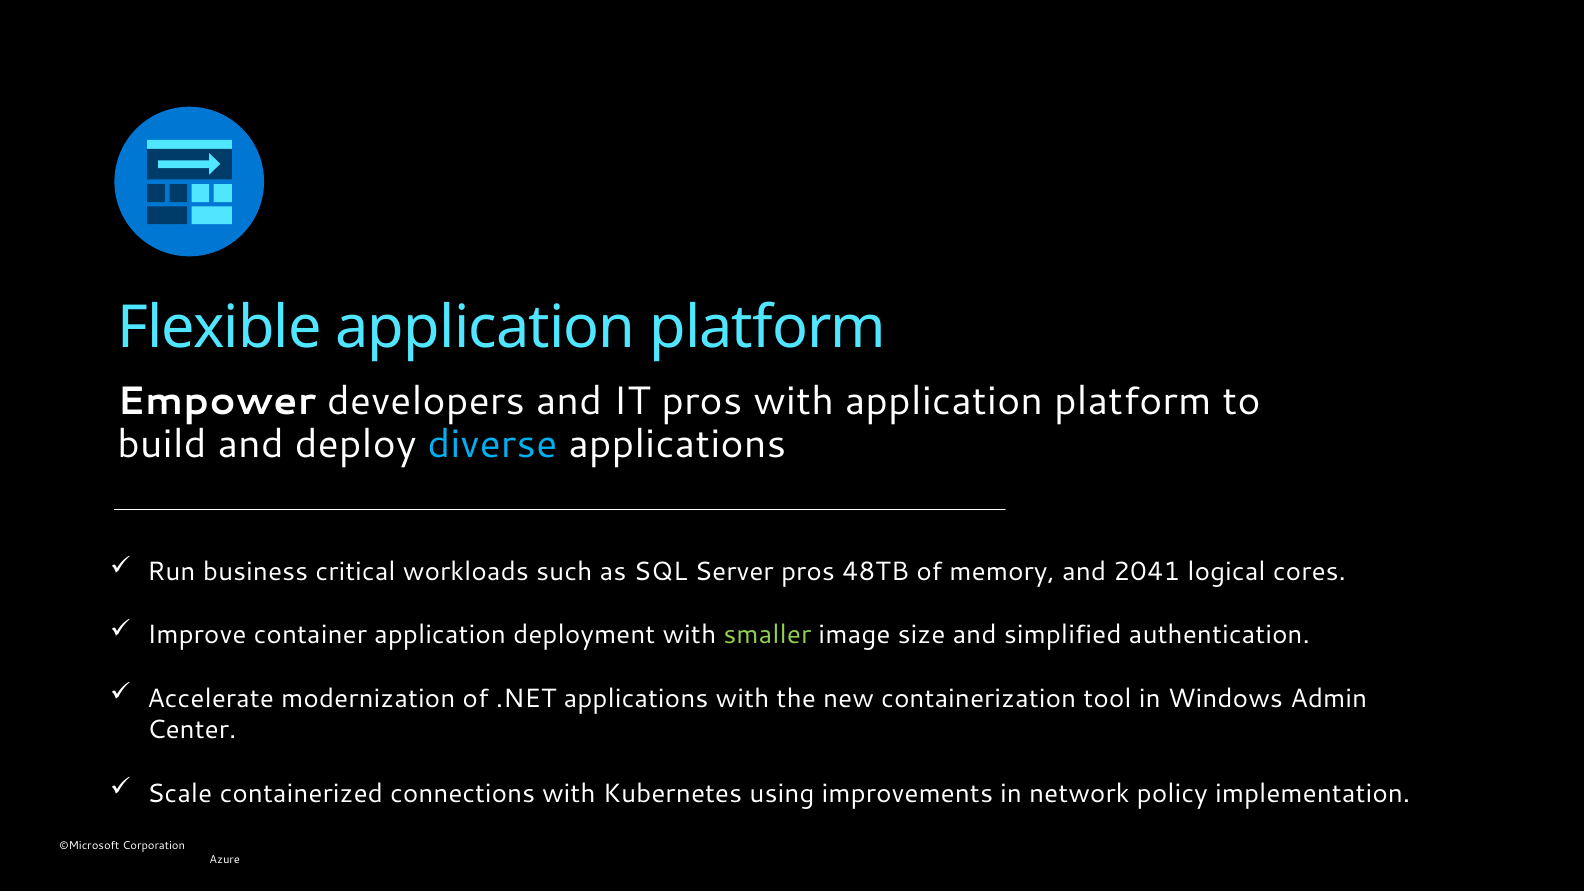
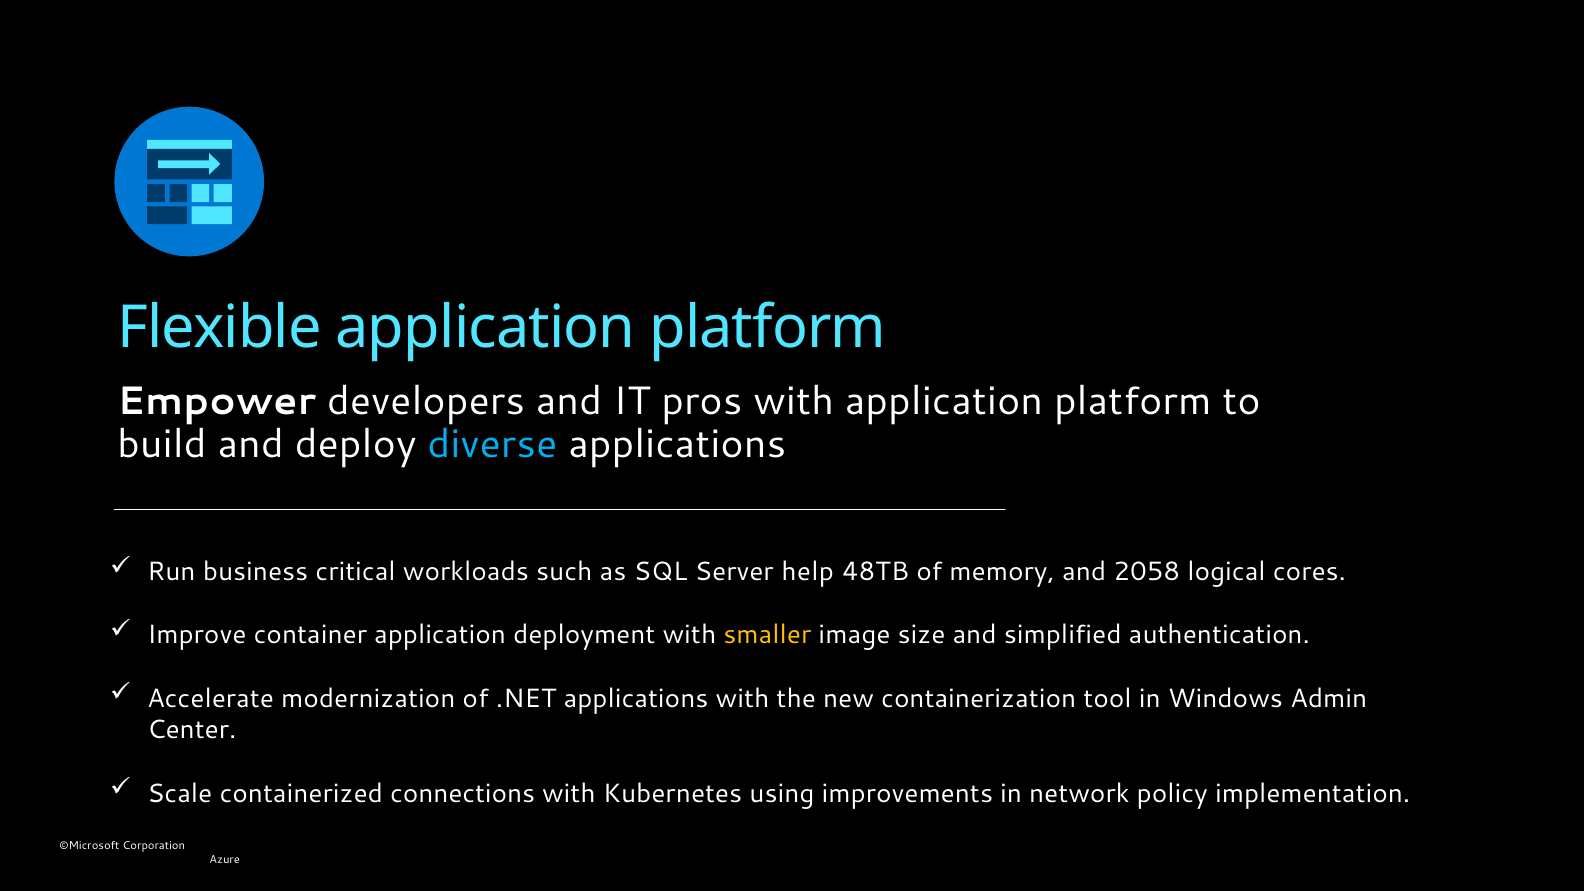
Server pros: pros -> help (808, 572)
2041: 2041 -> 2058 (1147, 572)
smaller colour: light green -> yellow (767, 635)
